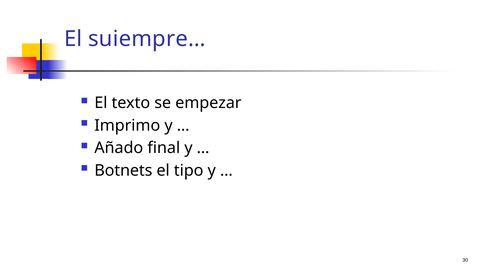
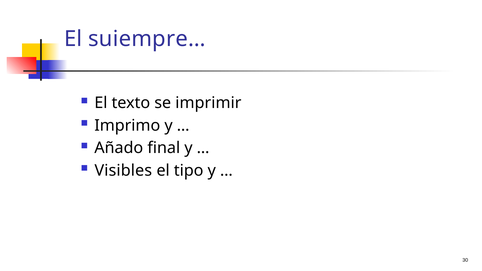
empezar: empezar -> imprimir (208, 103)
Botnets: Botnets -> Visibles (123, 170)
